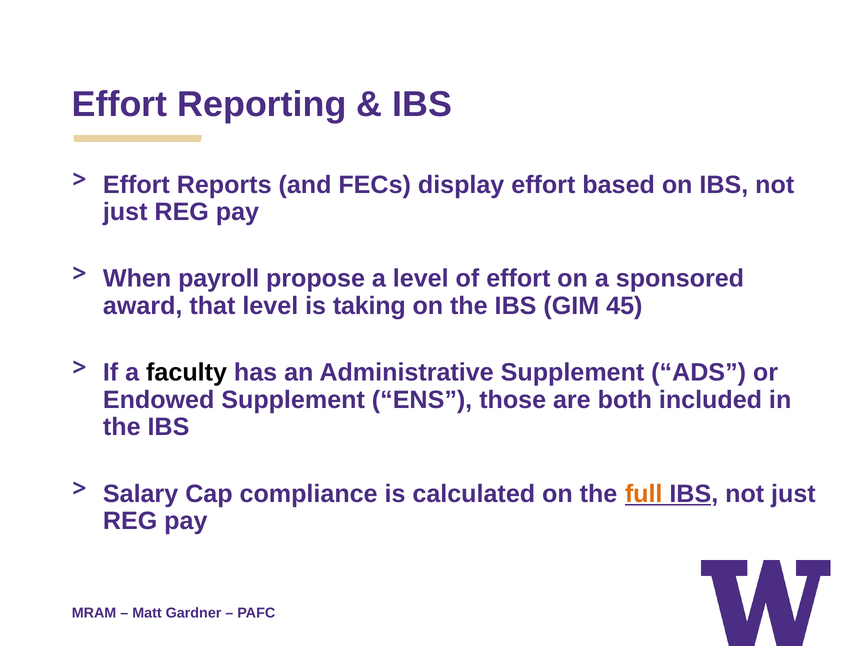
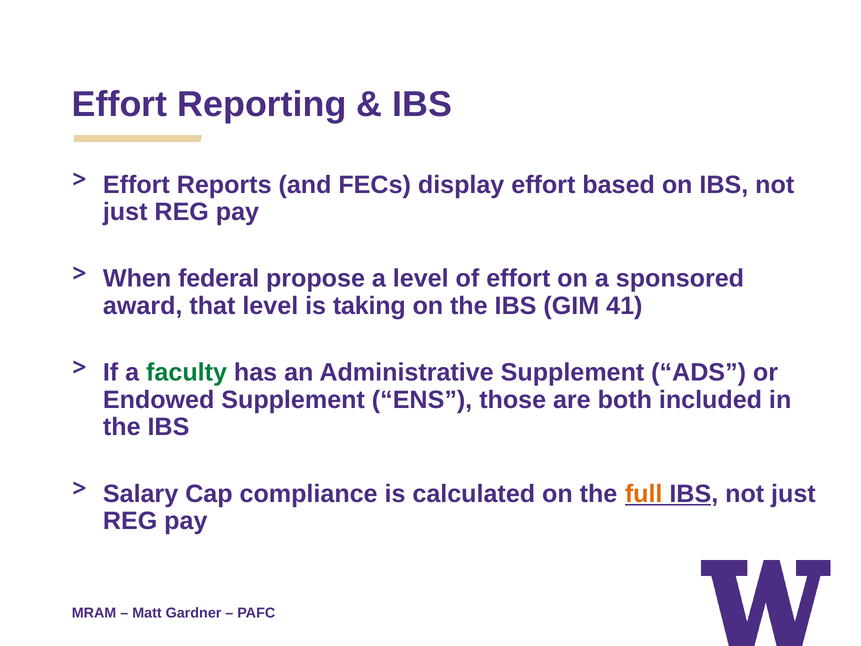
payroll: payroll -> federal (219, 279)
45: 45 -> 41 (624, 306)
faculty colour: black -> green (187, 373)
